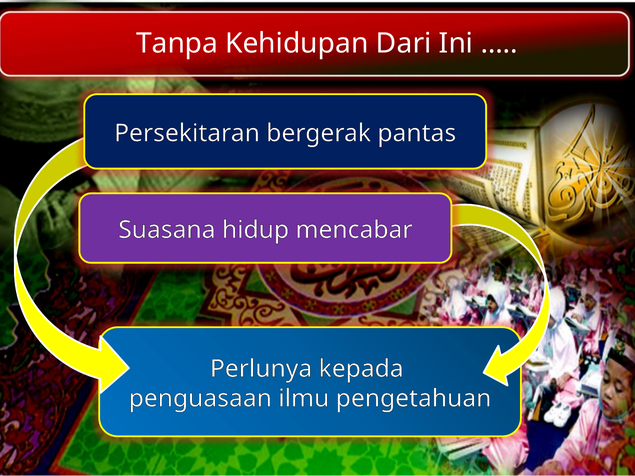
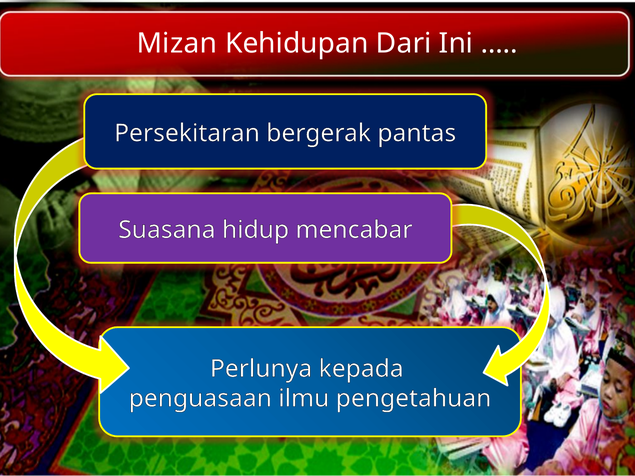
Tanpa: Tanpa -> Mizan (177, 44)
